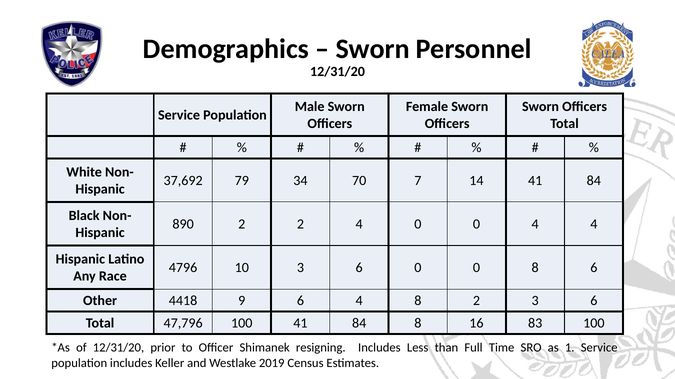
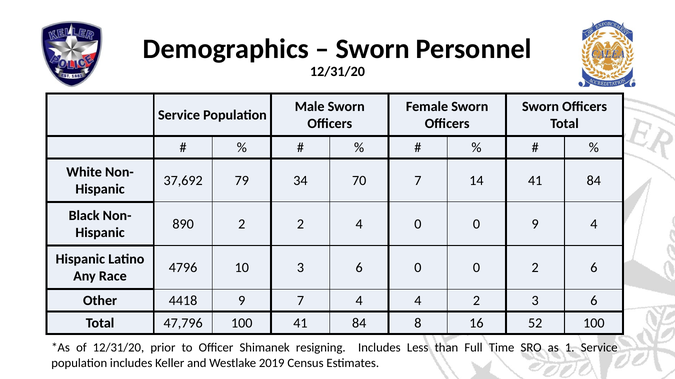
0 4: 4 -> 9 (535, 225)
0 8: 8 -> 2 (535, 268)
9 6: 6 -> 7 (300, 301)
4 8: 8 -> 4 (418, 301)
83: 83 -> 52 (535, 324)
